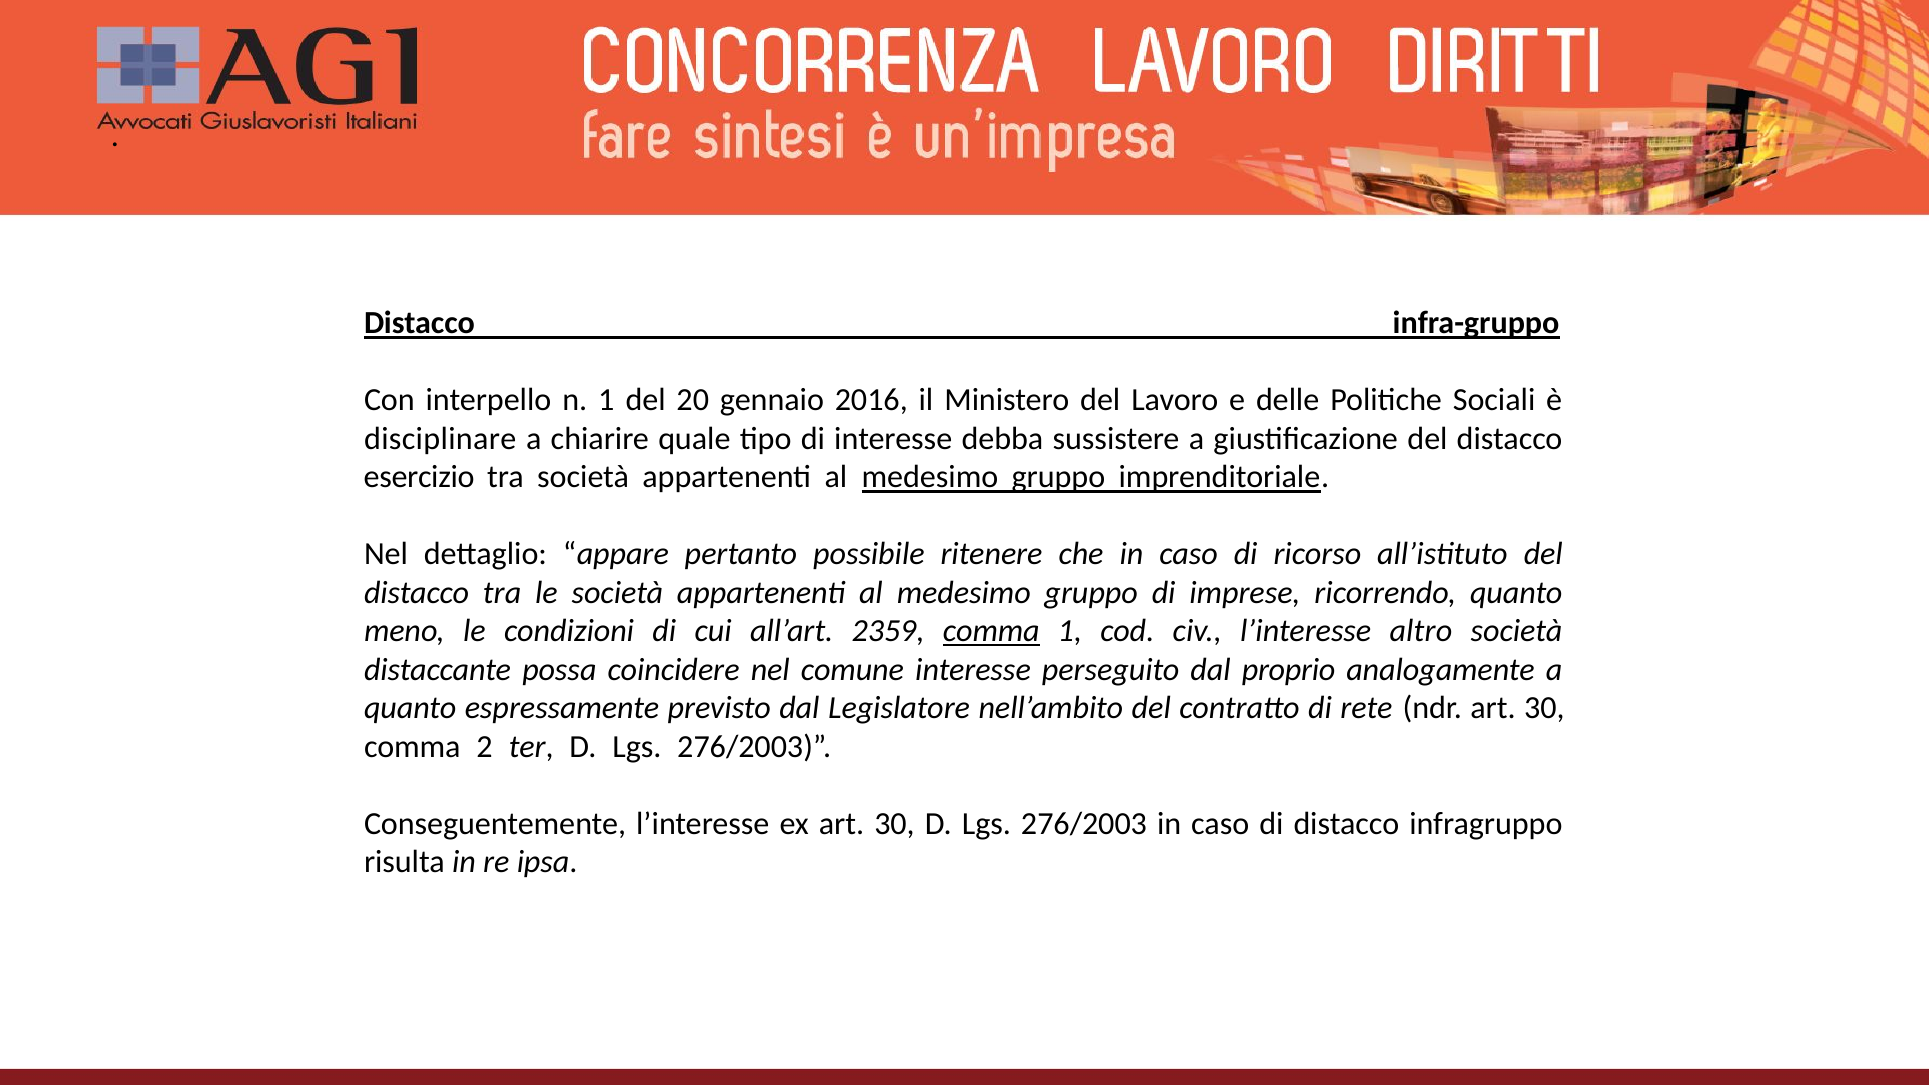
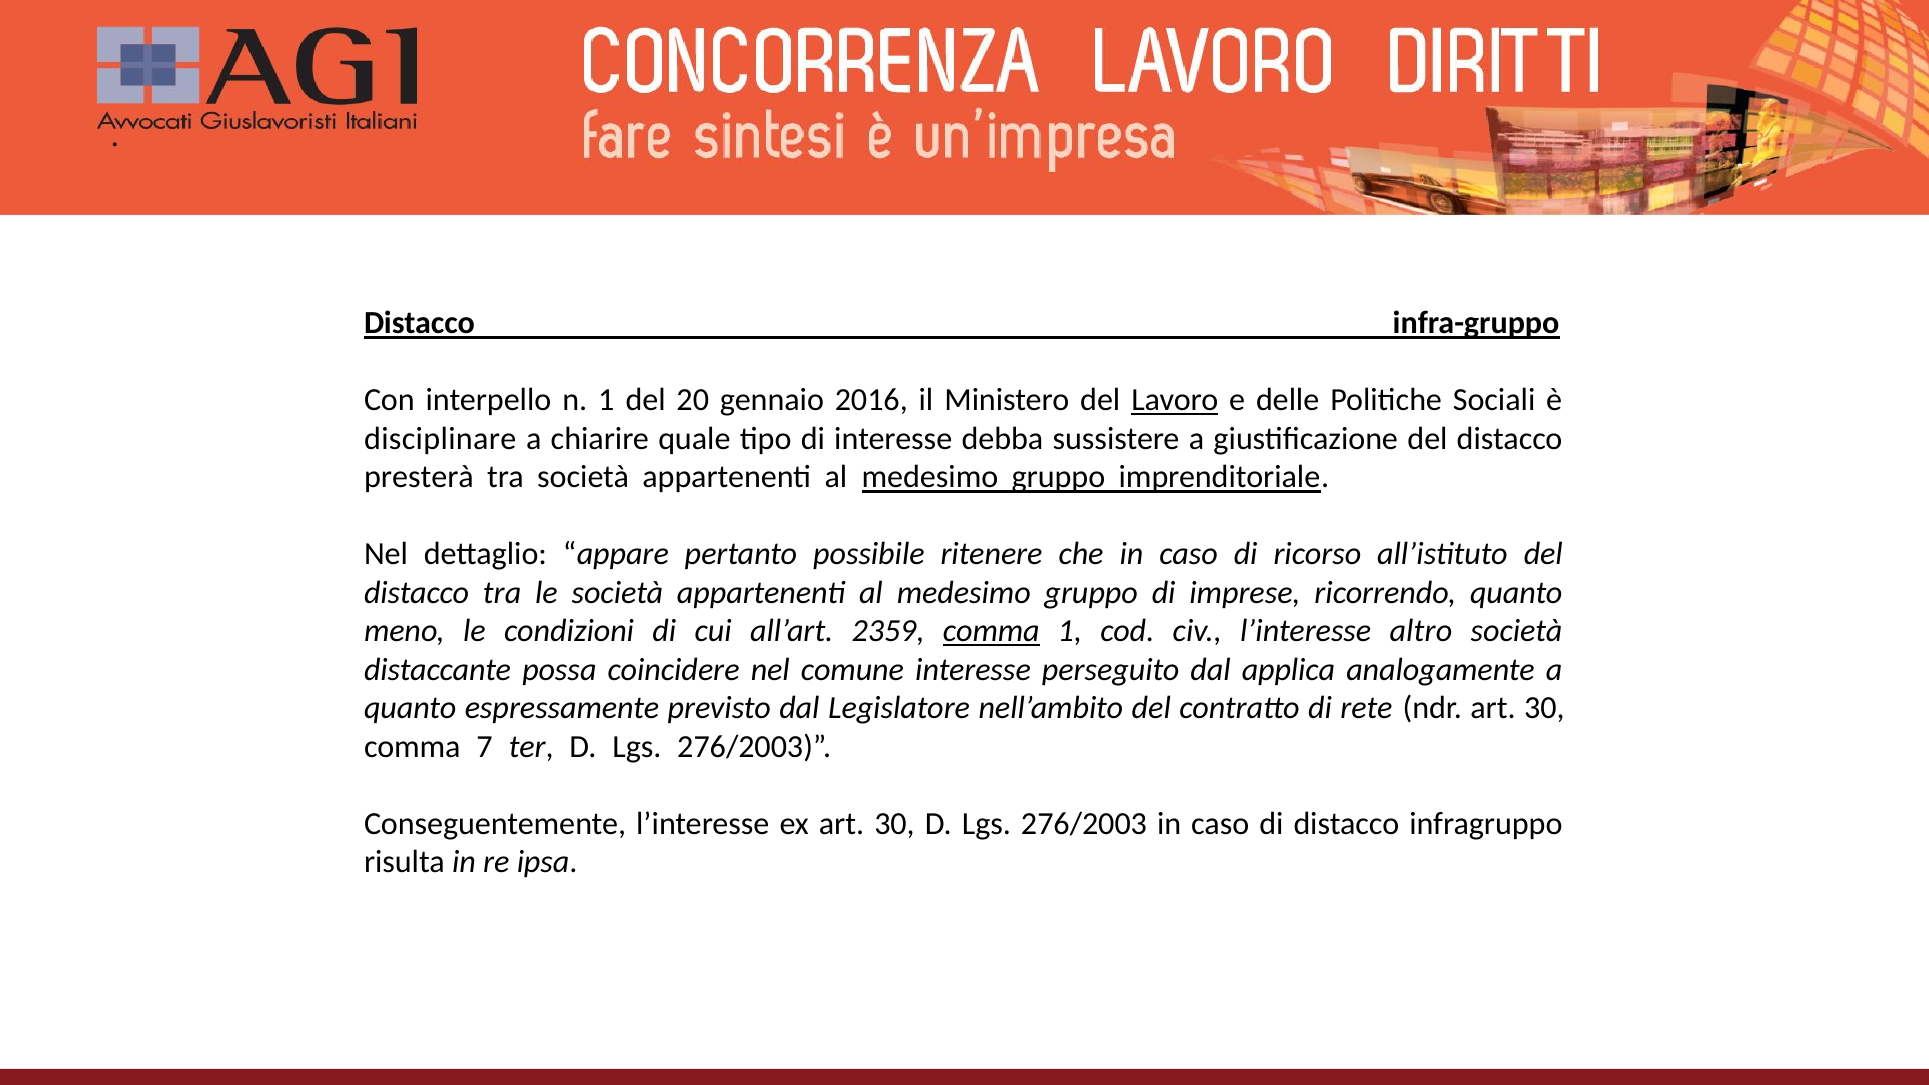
Lavoro underline: none -> present (1175, 400)
esercizio: esercizio -> presterà (419, 477)
proprio: proprio -> applica (1288, 670)
2: 2 -> 7 (485, 747)
